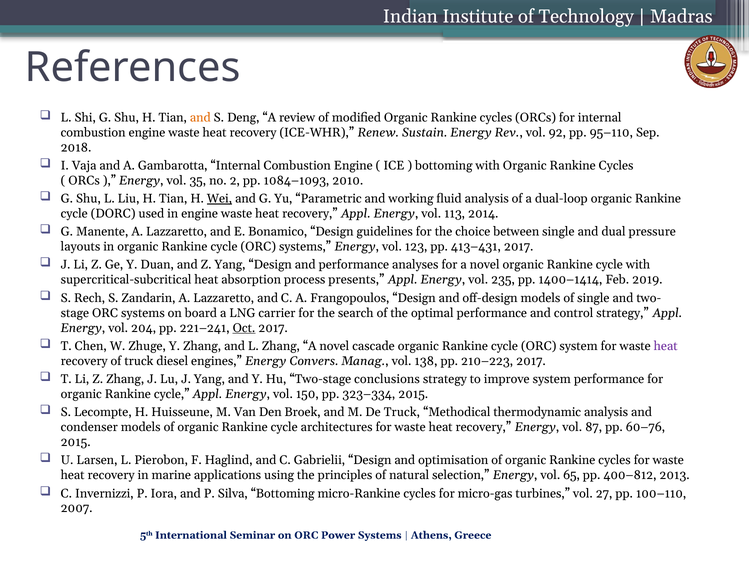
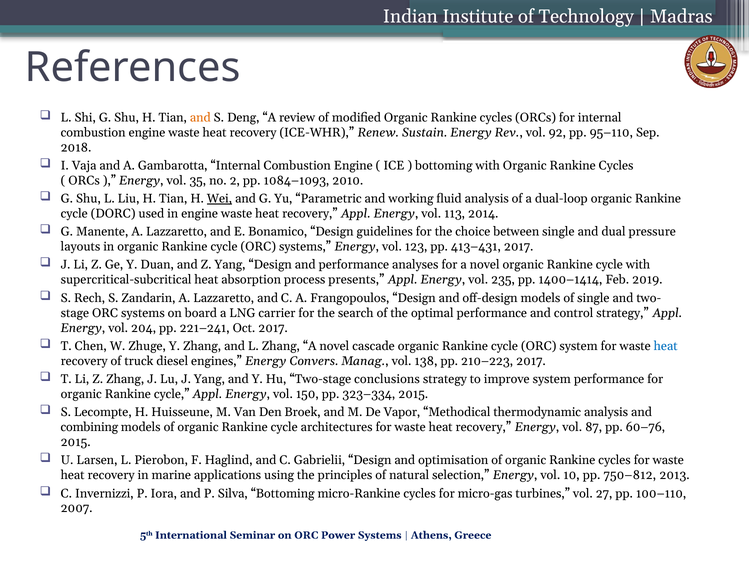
Oct underline: present -> none (244, 328)
heat colour: purple -> blue (666, 346)
De Truck: Truck -> Vapor (402, 412)
condenser: condenser -> combining (89, 427)
65: 65 -> 10 (571, 475)
400–812: 400–812 -> 750–812 (630, 475)
